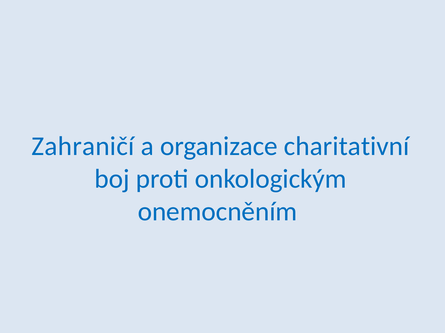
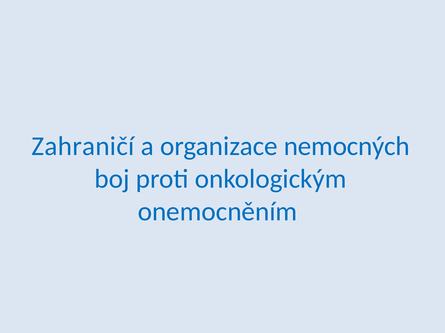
charitativní: charitativní -> nemocných (347, 147)
